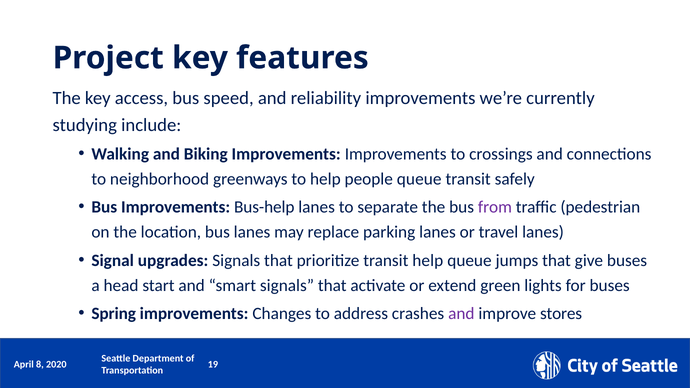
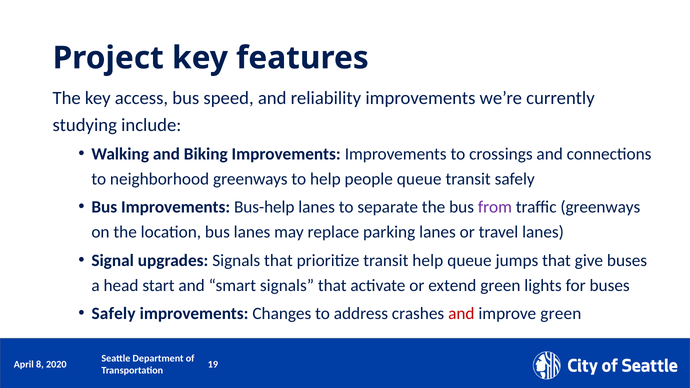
traffic pedestrian: pedestrian -> greenways (600, 207)
Spring: Spring -> Safely (114, 314)
and colour: purple -> red (461, 314)
improve stores: stores -> green (561, 314)
